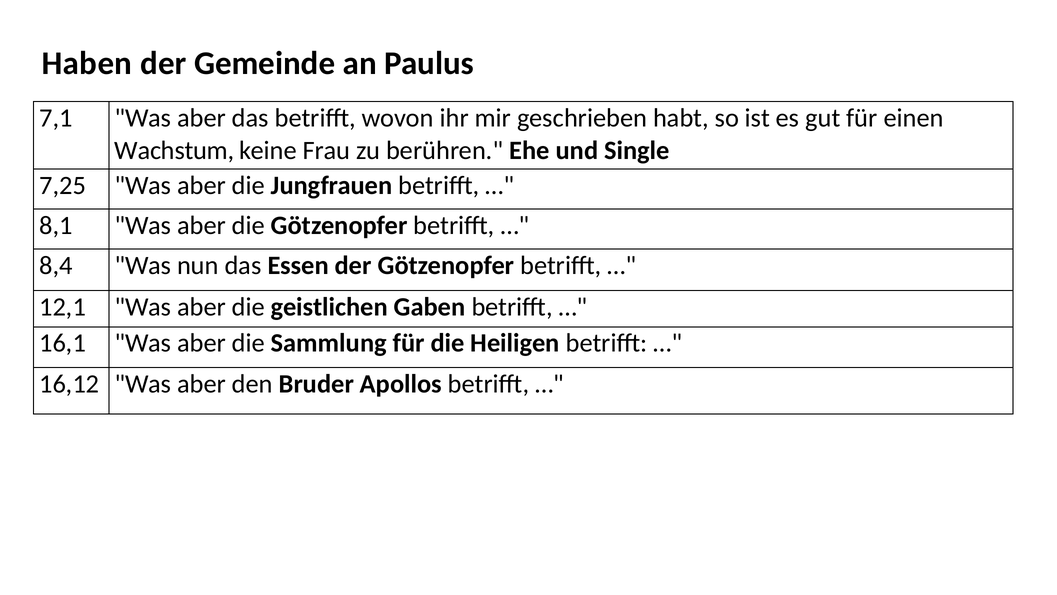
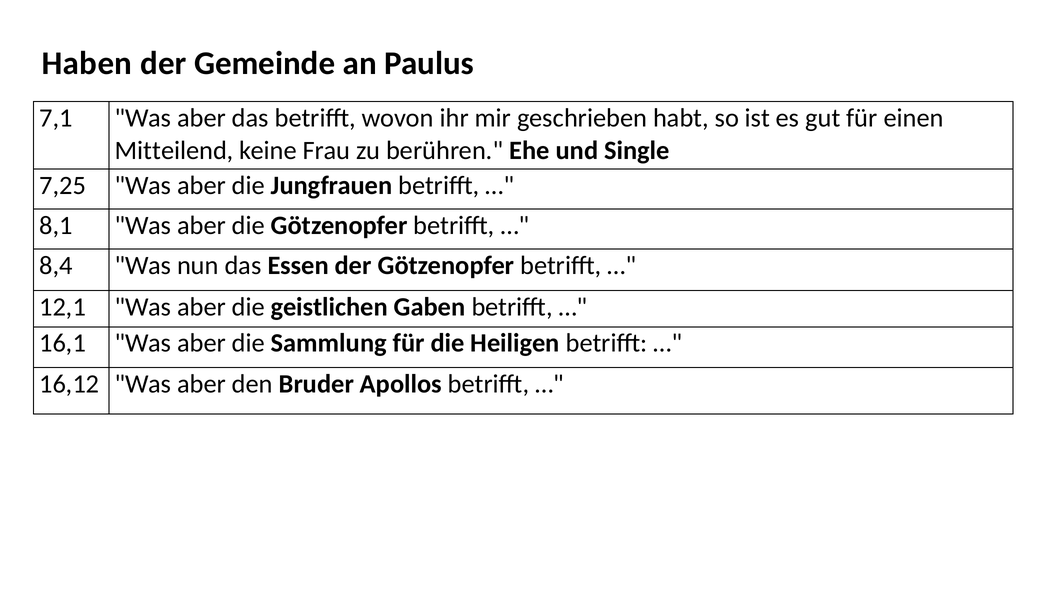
Wachstum: Wachstum -> Mitteilend (174, 150)
